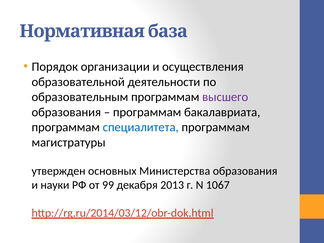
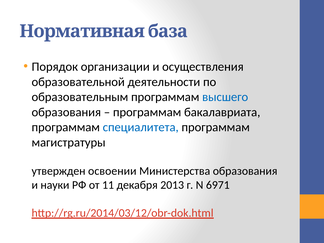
высшего colour: purple -> blue (225, 97)
основных: основных -> освоении (112, 171)
99: 99 -> 11 (108, 185)
1067: 1067 -> 6971 (218, 185)
